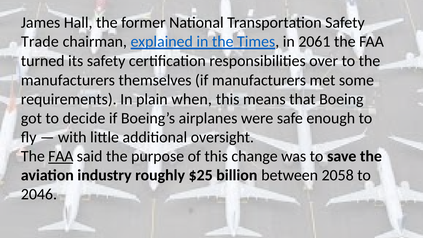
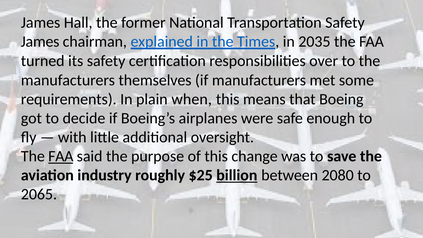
Trade: Trade -> James (40, 42)
2061: 2061 -> 2035 (314, 42)
billion underline: none -> present (237, 175)
2058: 2058 -> 2080 (338, 175)
2046: 2046 -> 2065 (39, 194)
